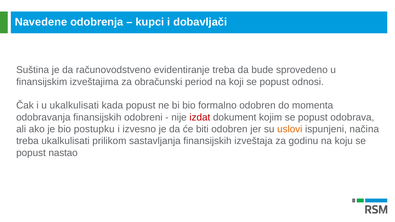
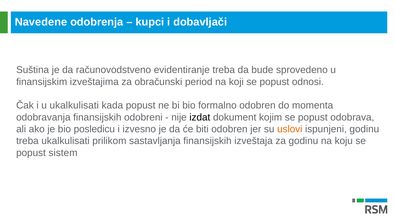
izdat colour: red -> black (200, 117)
postupku: postupku -> posledicu (94, 129)
ispunjeni načina: načina -> godinu (364, 129)
nastao: nastao -> sistem (63, 153)
